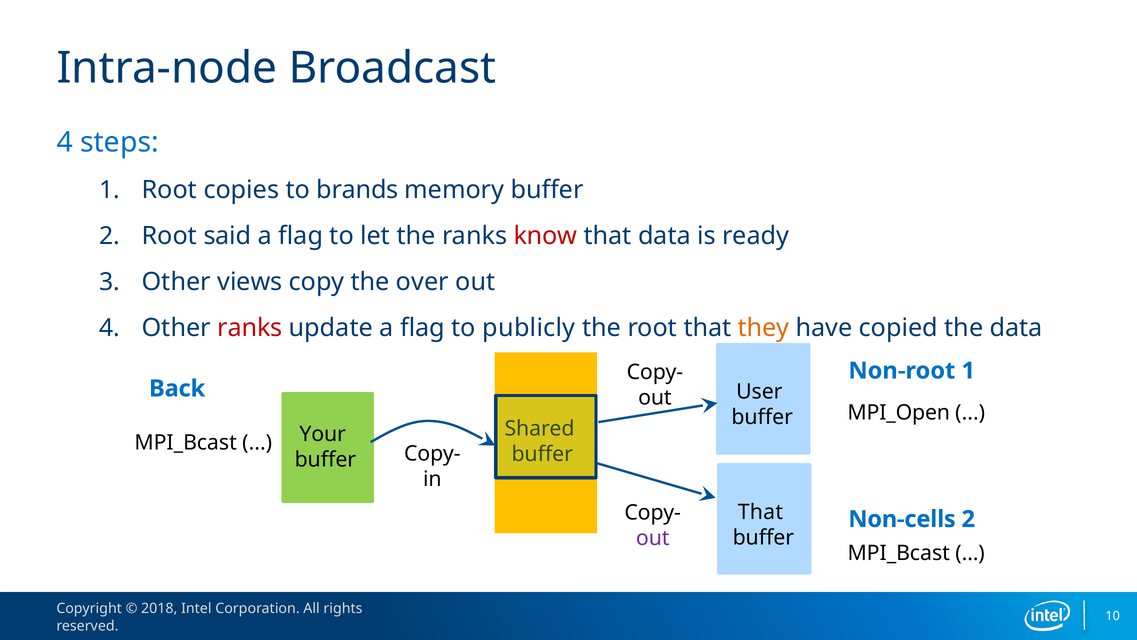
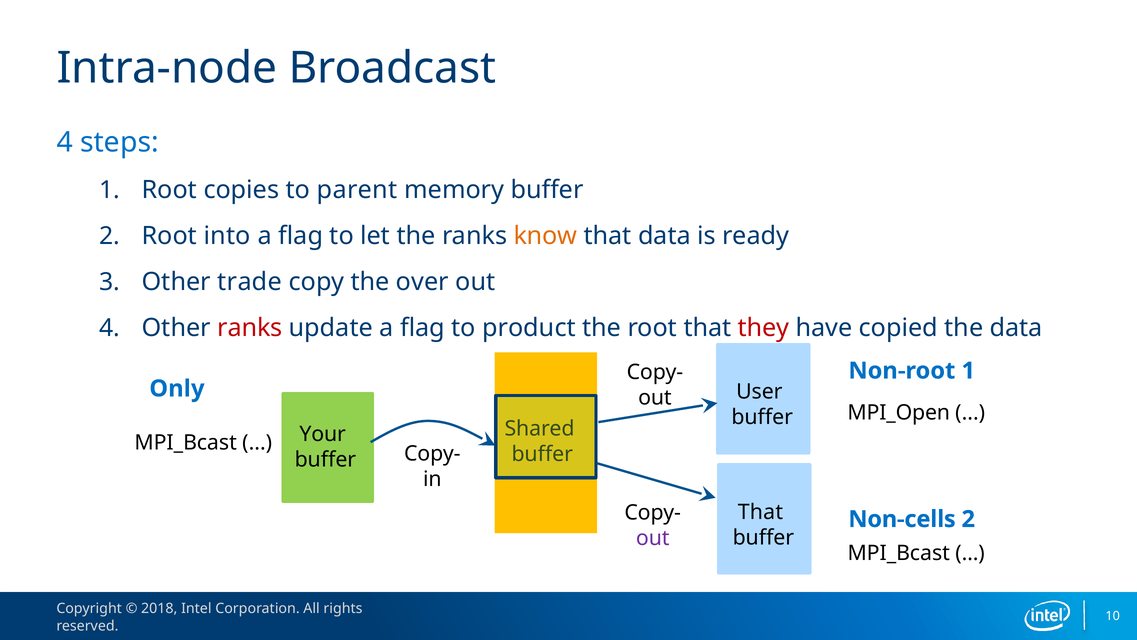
brands: brands -> parent (357, 190)
said: said -> into (227, 236)
know colour: red -> orange (545, 236)
views: views -> trade (250, 282)
publicly: publicly -> product (529, 328)
they colour: orange -> red (764, 328)
Back: Back -> Only (177, 388)
